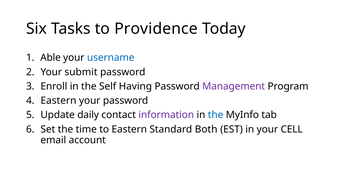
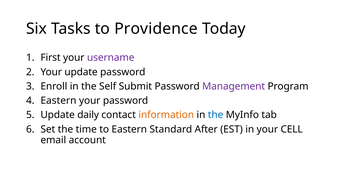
Able: Able -> First (51, 58)
username colour: blue -> purple (111, 58)
Your submit: submit -> update (81, 72)
Having: Having -> Submit (135, 87)
information colour: purple -> orange (166, 115)
Both: Both -> After (206, 130)
